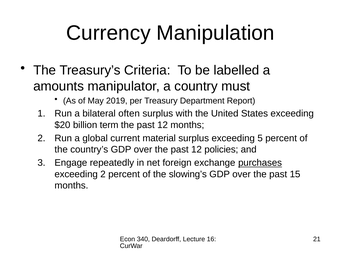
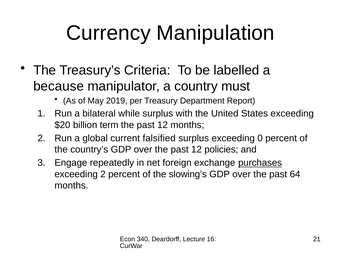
amounts: amounts -> because (59, 86)
often: often -> while (129, 113)
material: material -> falsified (159, 138)
5: 5 -> 0 (260, 138)
15: 15 -> 64 (295, 174)
